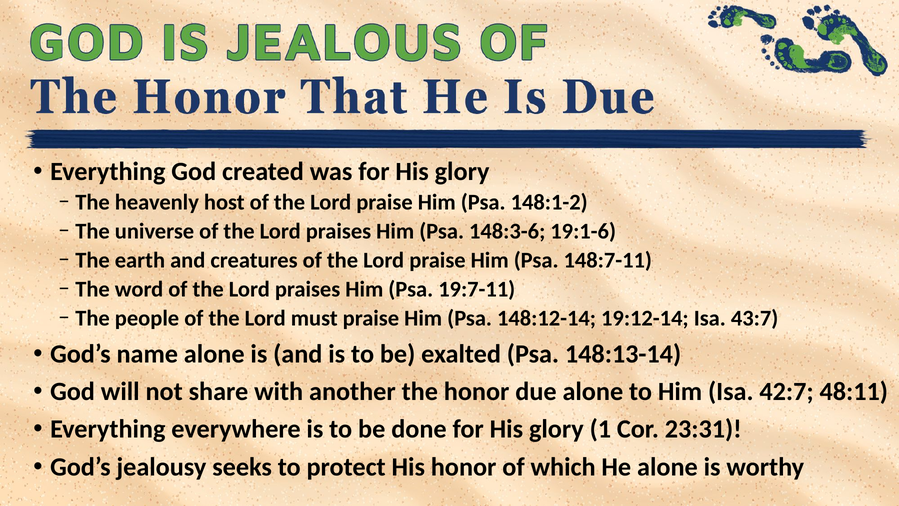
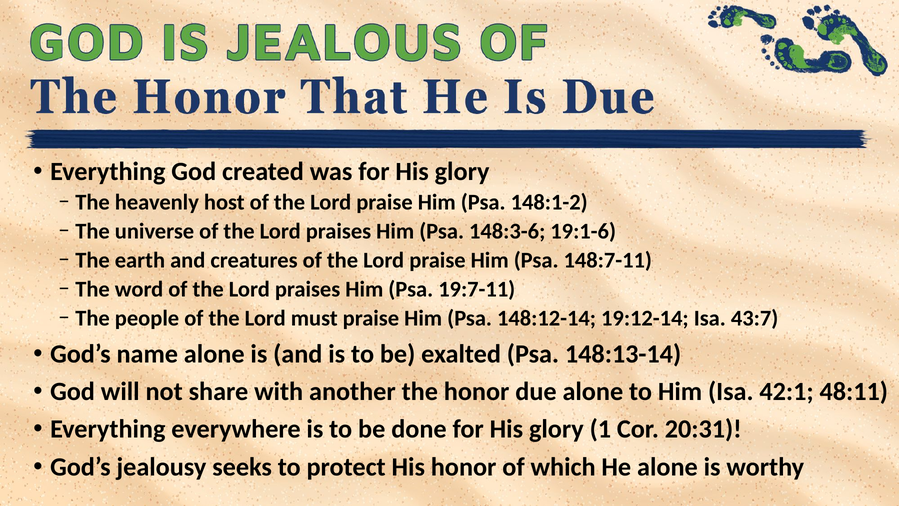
42:7: 42:7 -> 42:1 (787, 391)
23:31: 23:31 -> 20:31 (703, 429)
